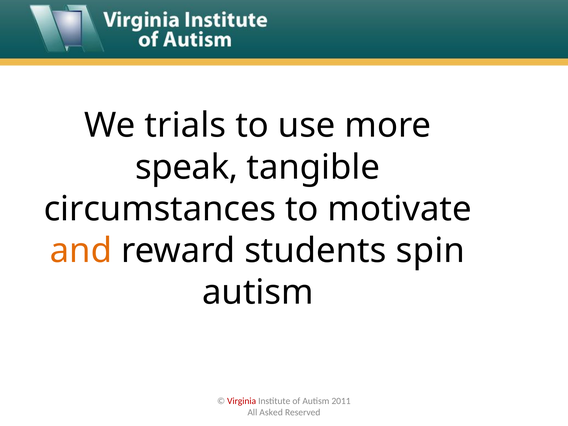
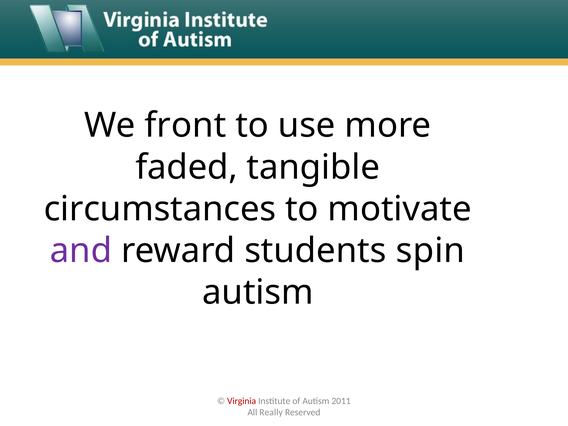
trials: trials -> front (185, 126)
speak: speak -> faded (187, 167)
and colour: orange -> purple (81, 251)
Asked: Asked -> Really (271, 413)
